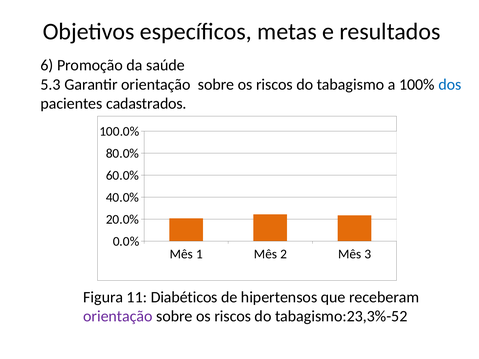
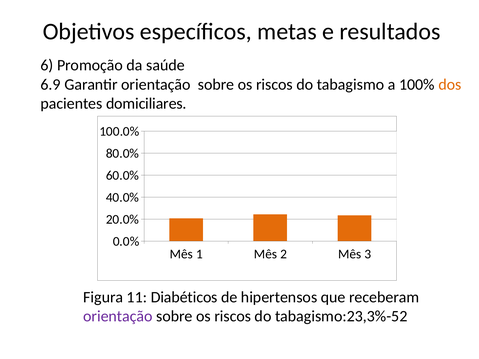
5.3: 5.3 -> 6.9 (51, 85)
dos colour: blue -> orange (450, 85)
cadastrados: cadastrados -> domiciliares (146, 104)
